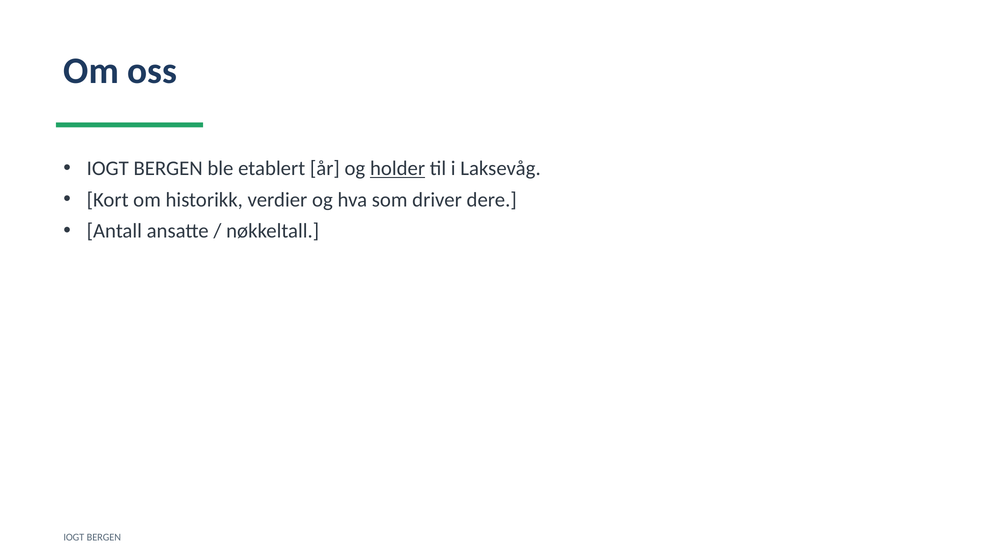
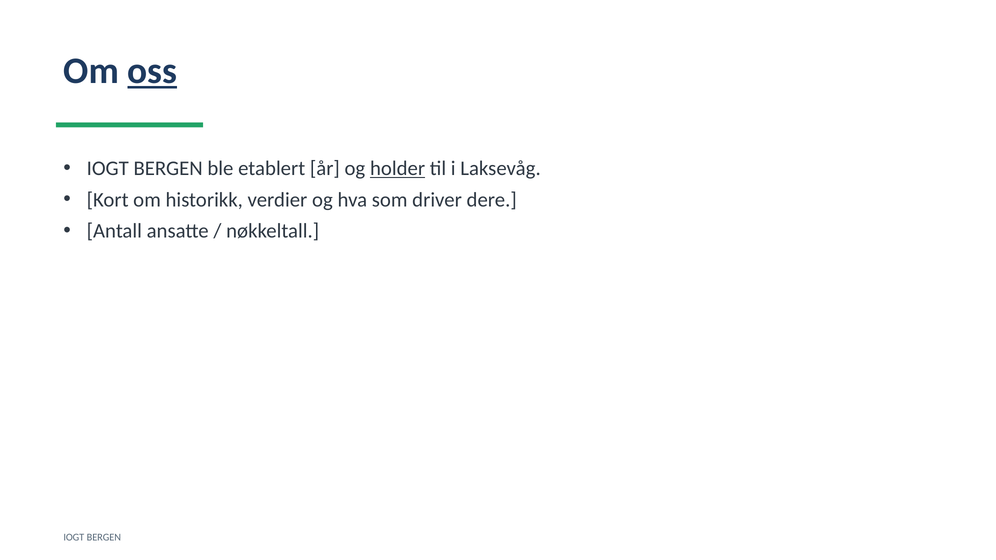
oss underline: none -> present (152, 71)
